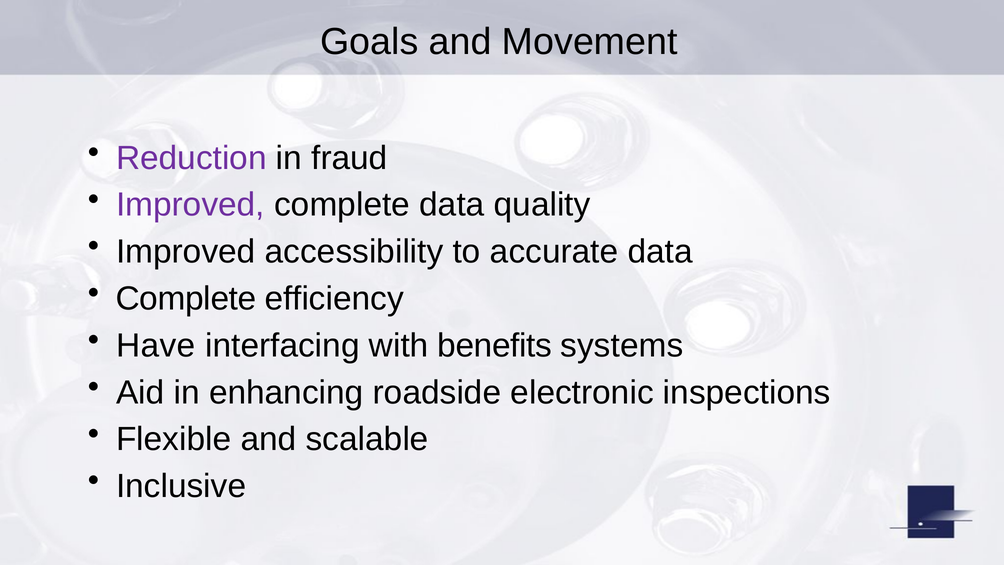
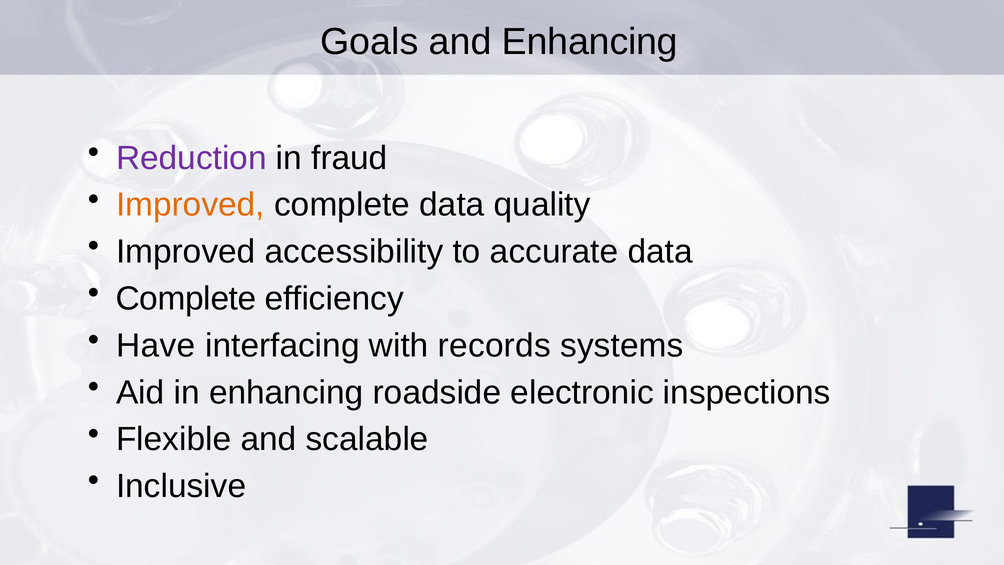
and Movement: Movement -> Enhancing (590, 42)
Improved colour: purple -> orange (190, 205)
benefits: benefits -> records (494, 345)
